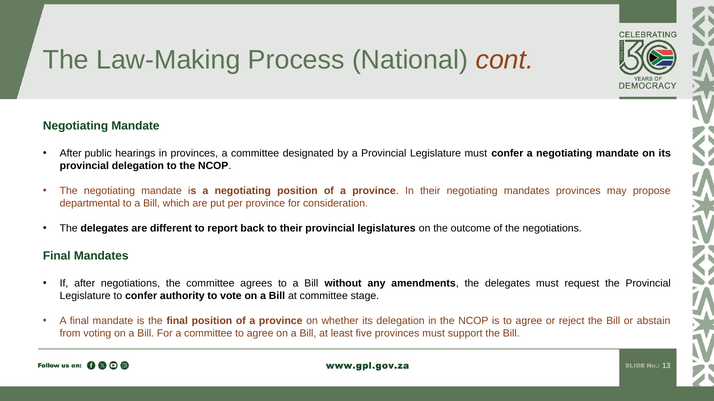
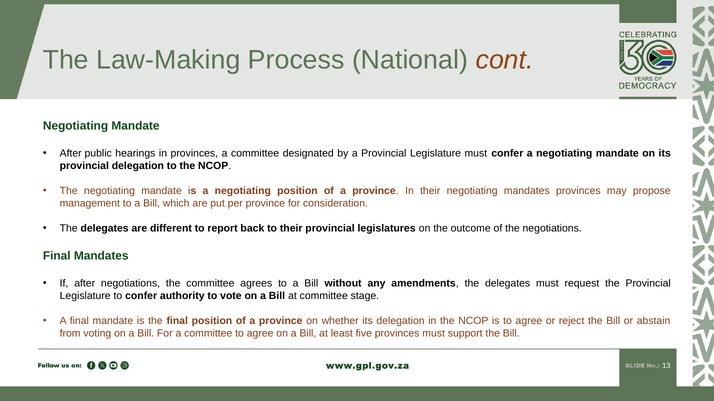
departmental: departmental -> management (90, 204)
